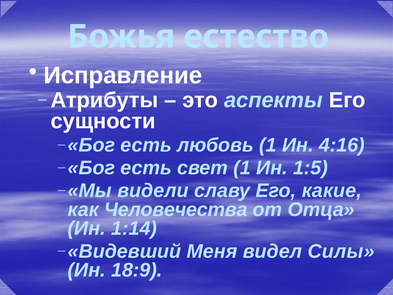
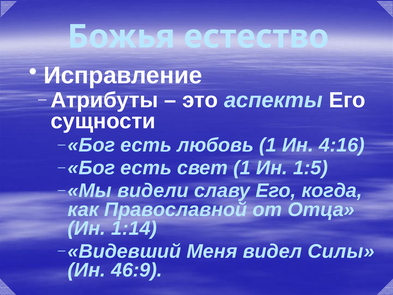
какие: какие -> когда (332, 191)
Человечества: Человечества -> Православной (176, 209)
18:9: 18:9 -> 46:9 (137, 270)
